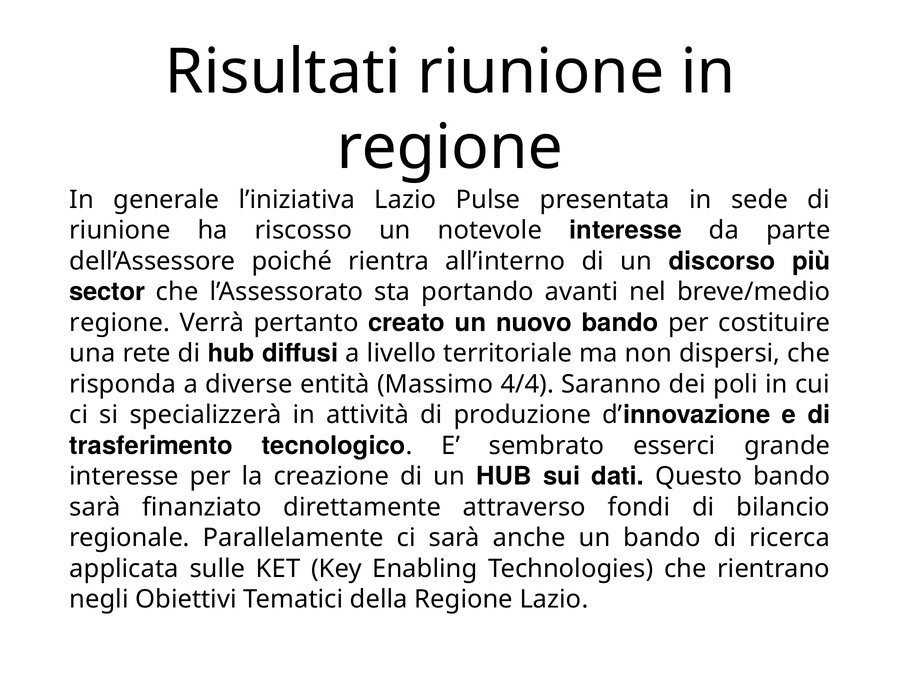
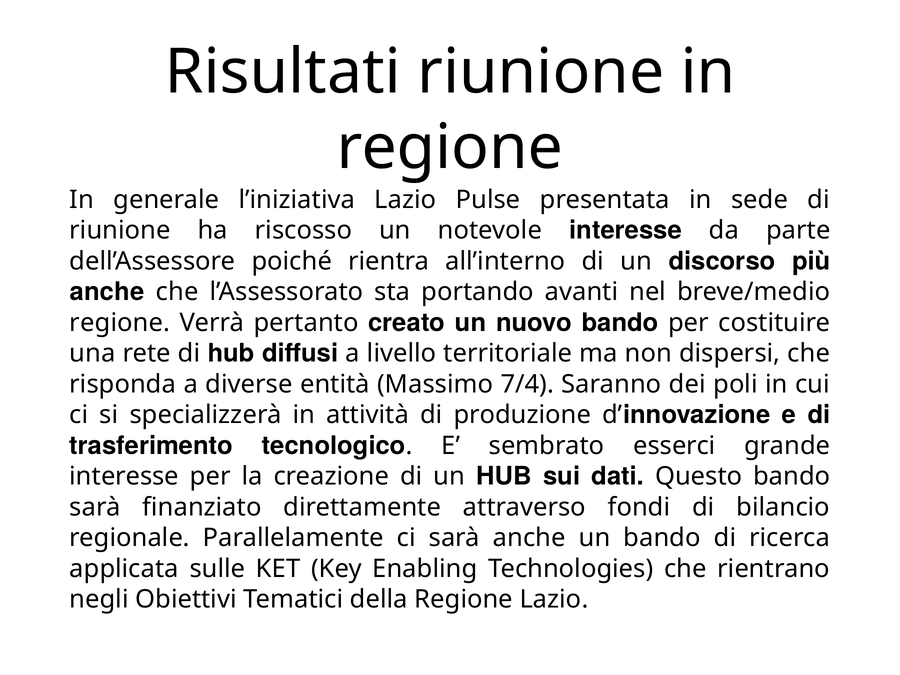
sector: sector -> anche (107, 292)
4/4: 4/4 -> 7/4 (527, 384)
